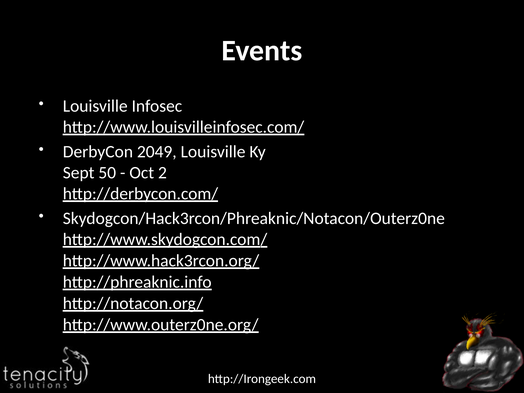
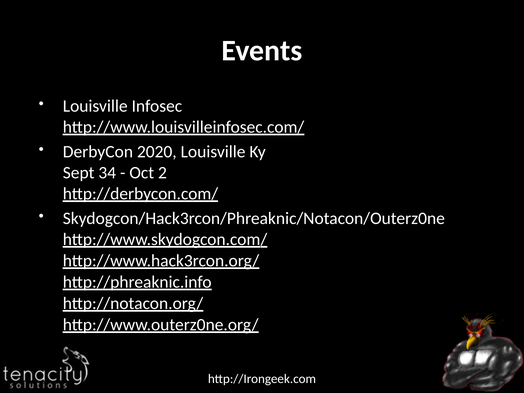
2049: 2049 -> 2020 (157, 152)
50: 50 -> 34 (107, 173)
